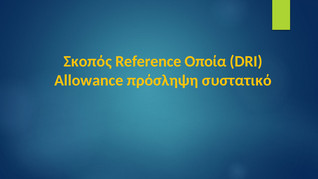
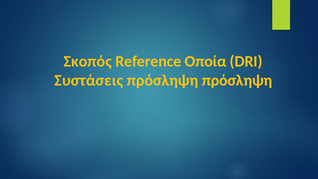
Allowance: Allowance -> Συστάσεις (89, 80)
πρόσληψη συστατικό: συστατικό -> πρόσληψη (237, 80)
